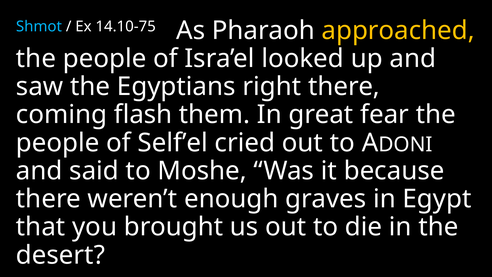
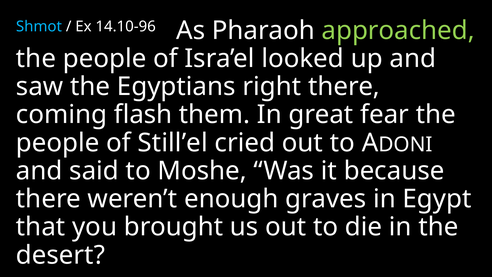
14.10-75: 14.10-75 -> 14.10-96 (126, 26)
approached colour: yellow -> light green (398, 30)
Self’el: Self’el -> Still’el (173, 143)
